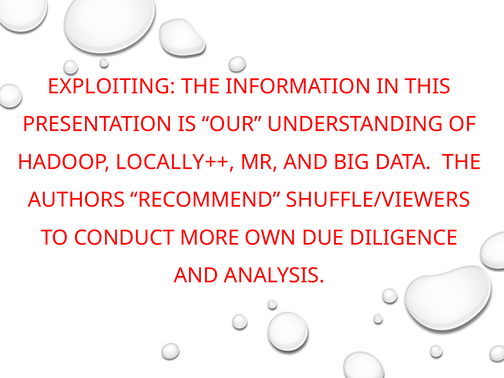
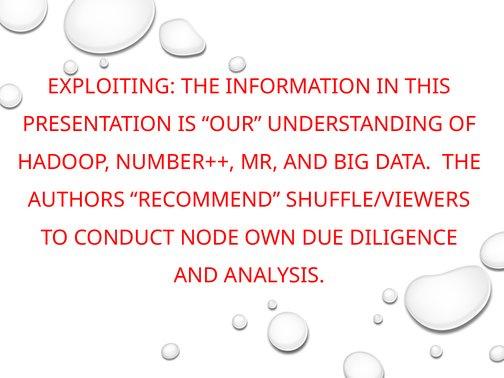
LOCALLY++: LOCALLY++ -> NUMBER++ (175, 162)
MORE: MORE -> NODE (210, 238)
